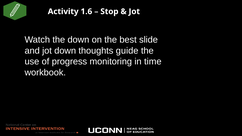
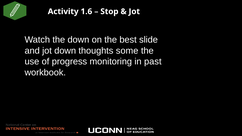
guide: guide -> some (127, 51)
time: time -> past (153, 62)
